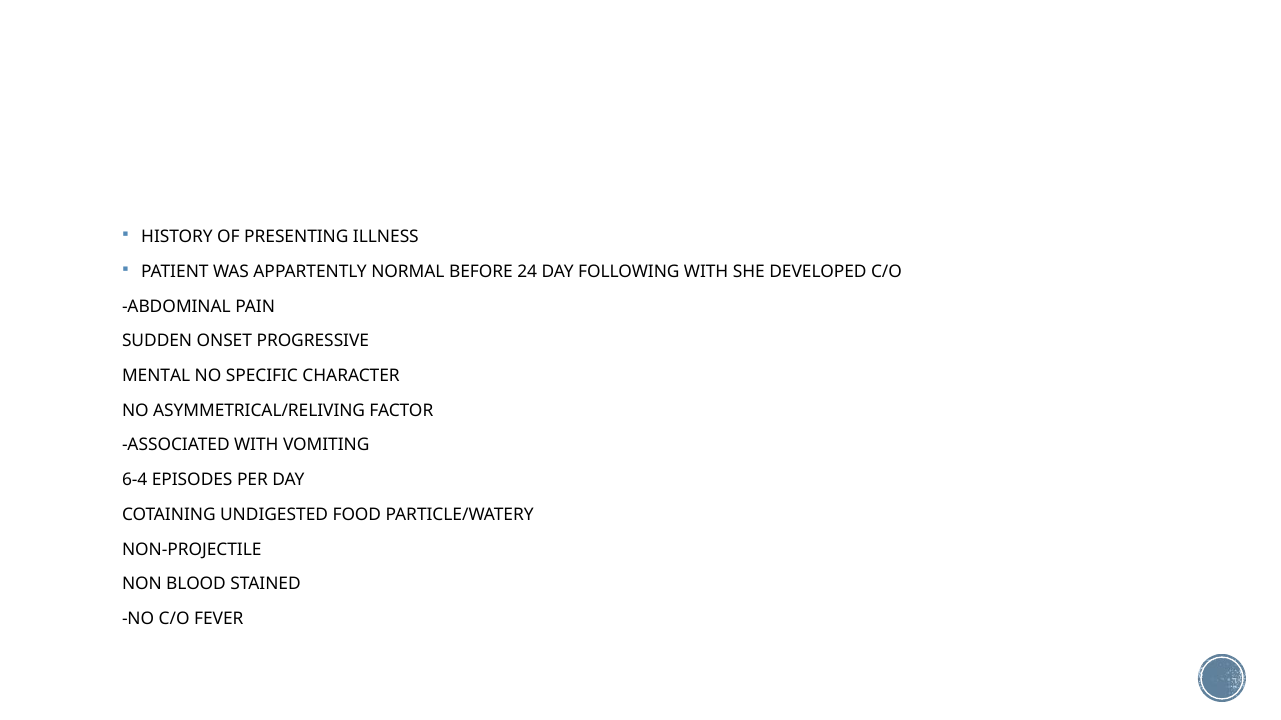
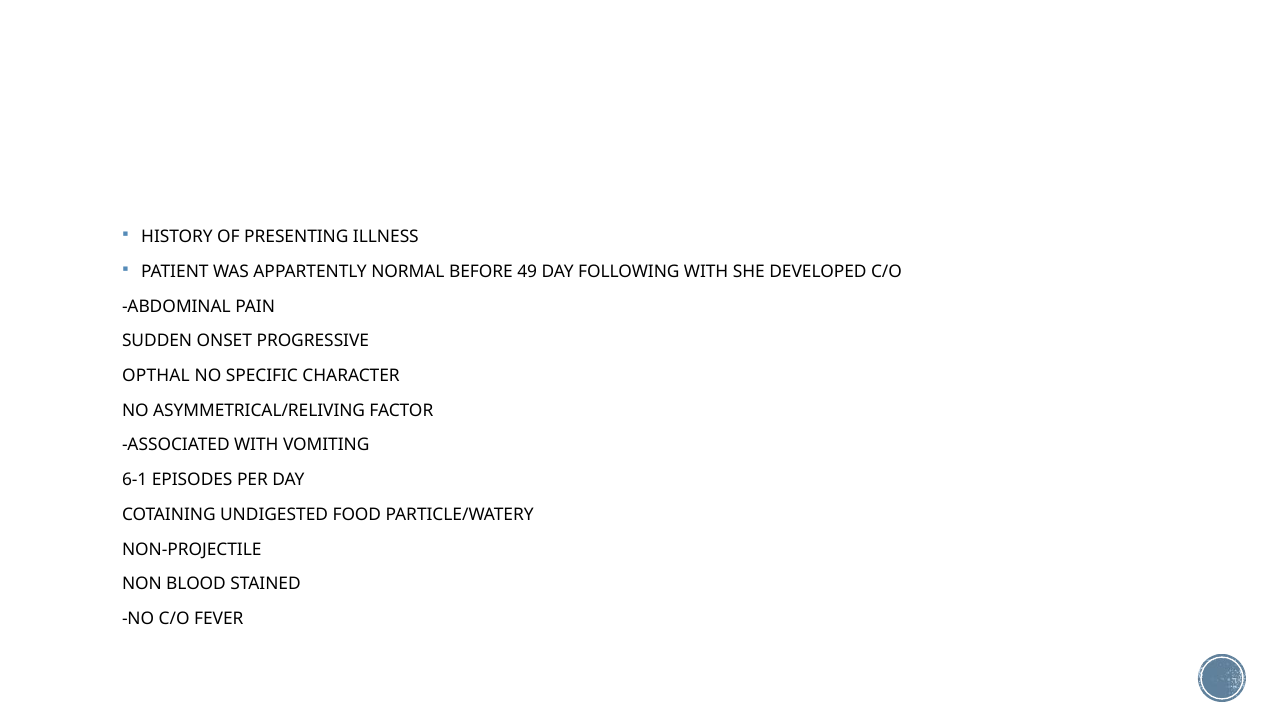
24: 24 -> 49 (527, 272)
MENTAL: MENTAL -> OPTHAL (156, 376)
6-4: 6-4 -> 6-1 (135, 480)
